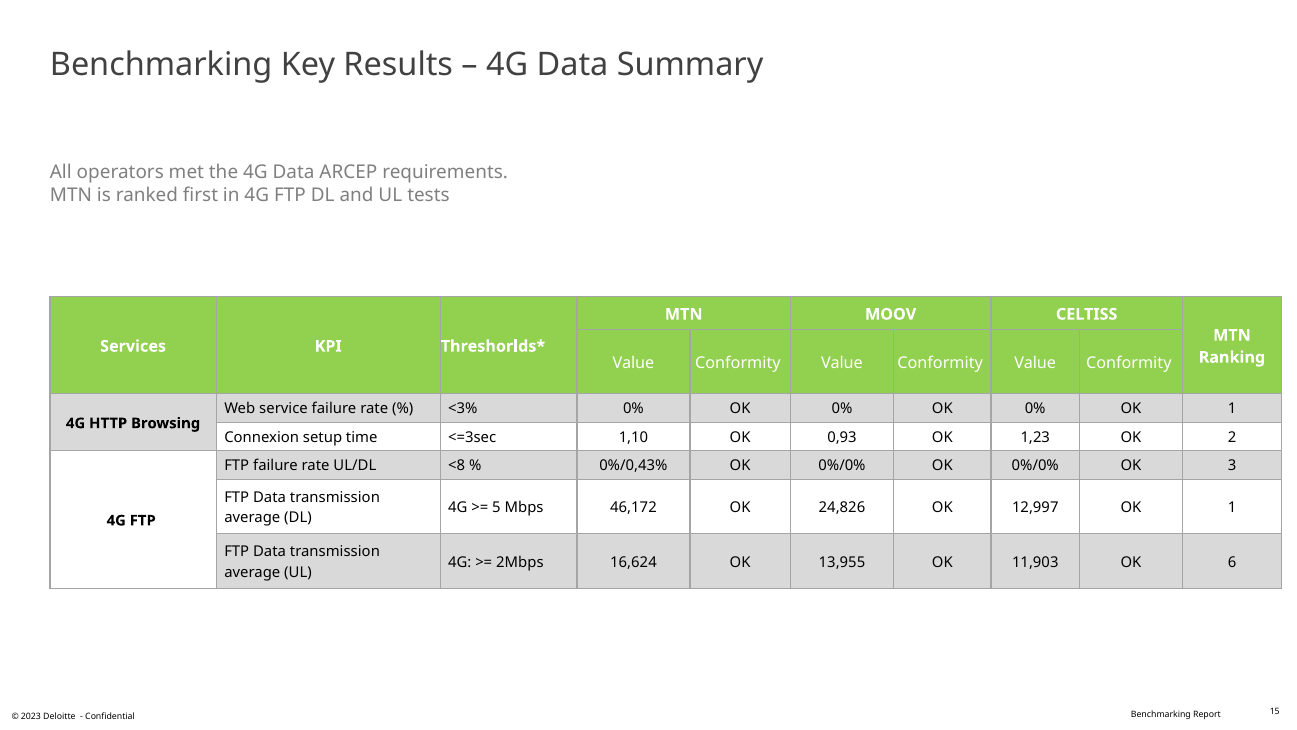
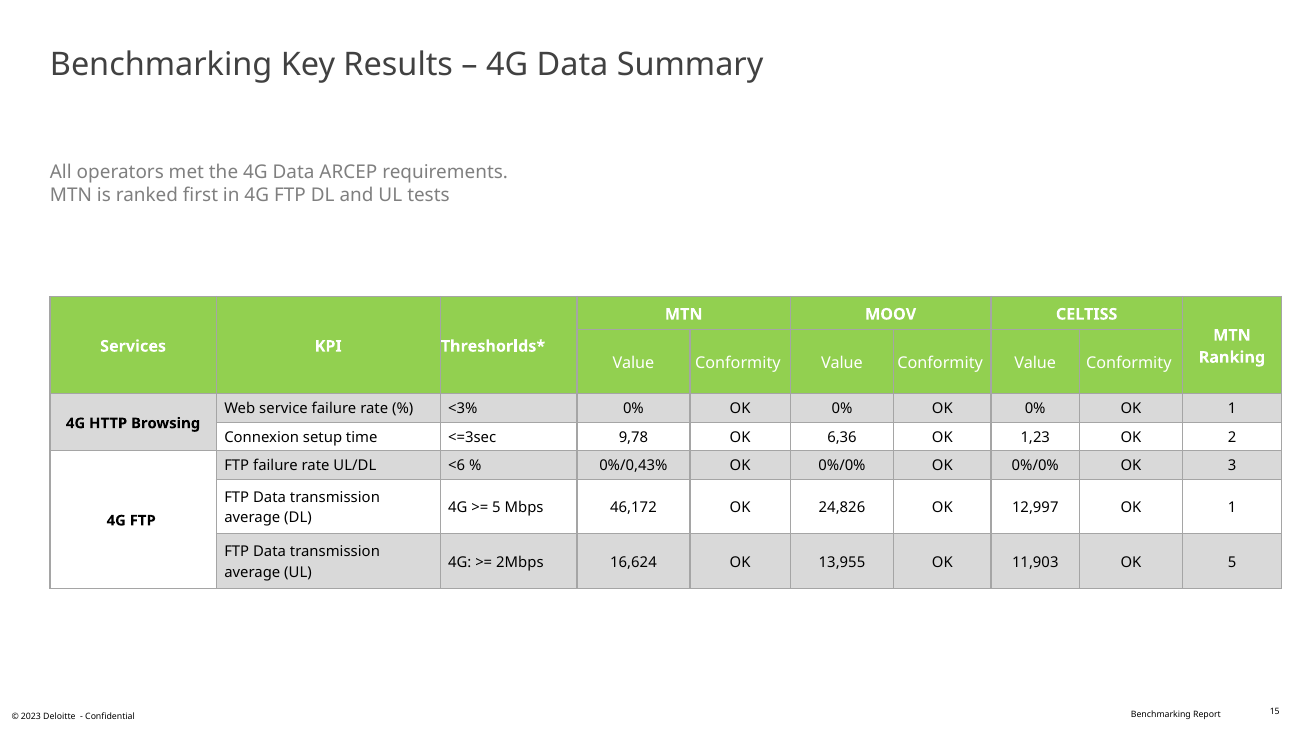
1,10: 1,10 -> 9,78 (633, 437)
0,93: 0,93 -> 6,36 (842, 437)
<8: <8 -> <6 (457, 466)
OK 6: 6 -> 5 (1232, 562)
